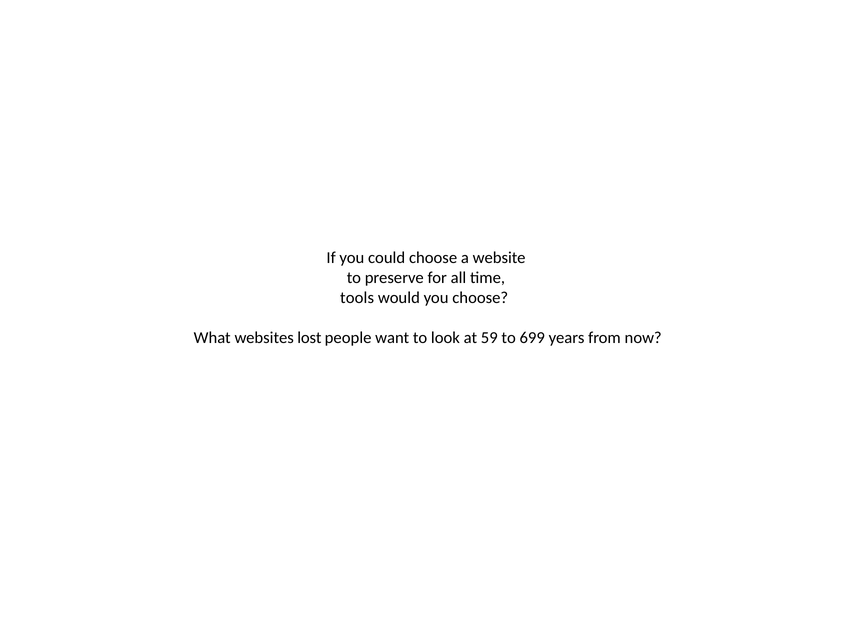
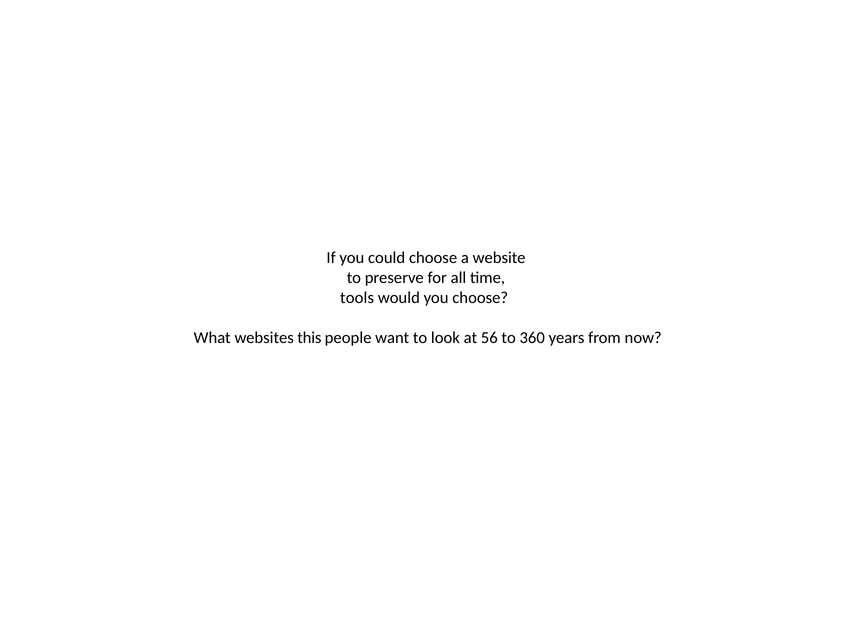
lost: lost -> this (309, 338)
59: 59 -> 56 (489, 338)
699: 699 -> 360 (532, 338)
